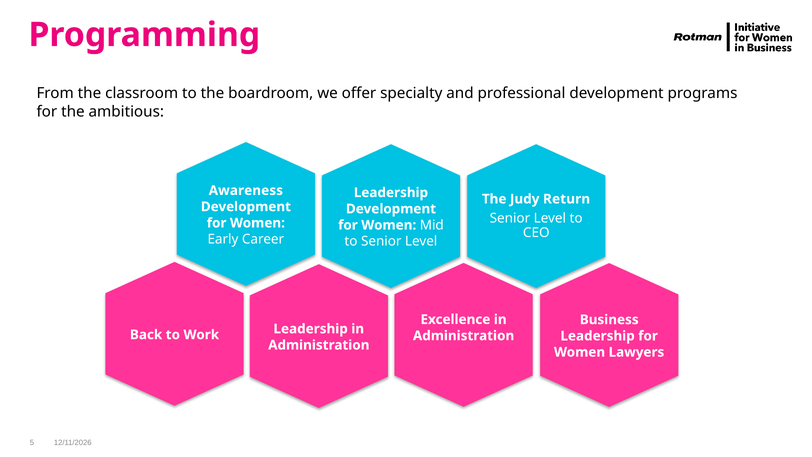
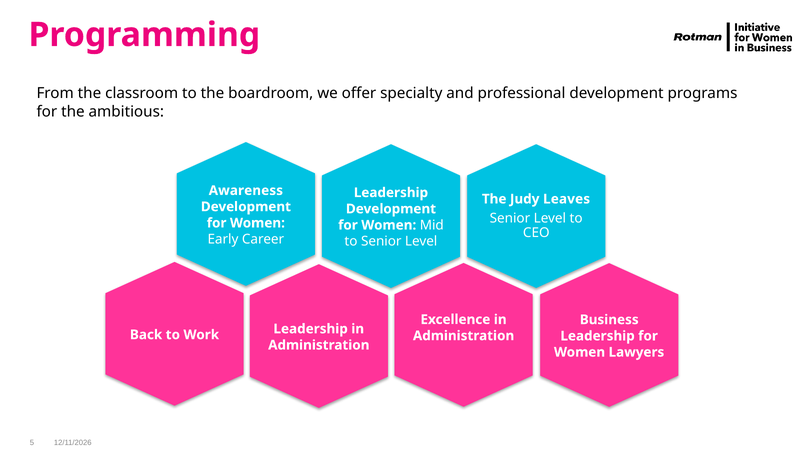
Return: Return -> Leaves (567, 199)
